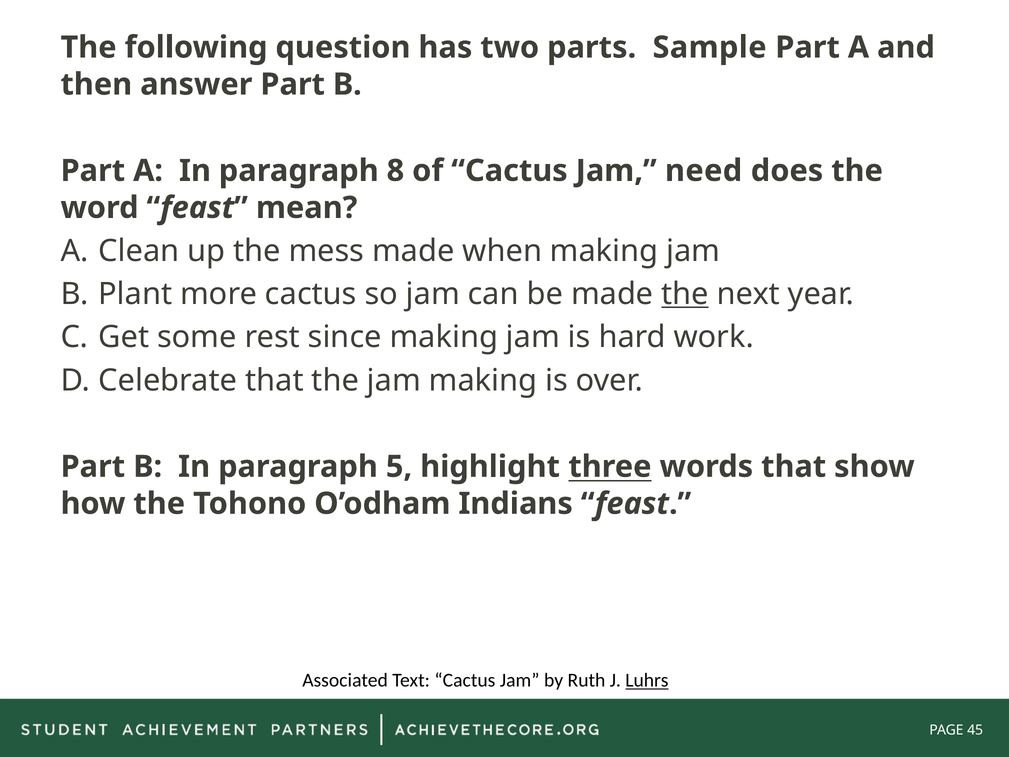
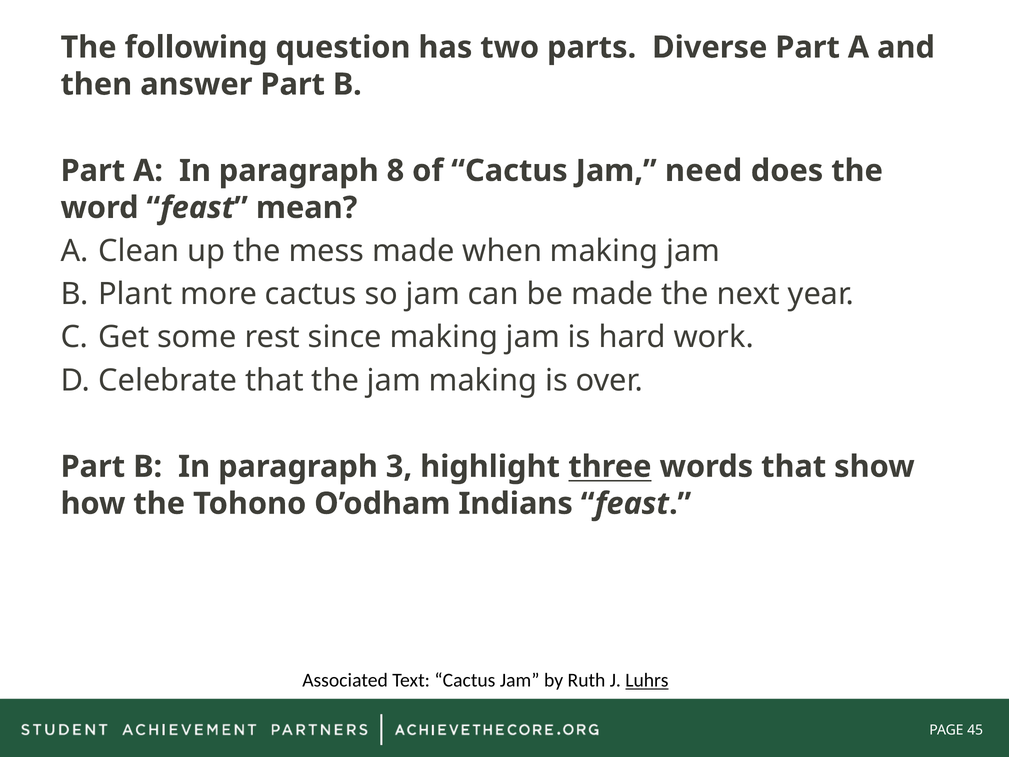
Sample: Sample -> Diverse (710, 47)
the underline: present -> none (685, 294)
5: 5 -> 3 (399, 467)
